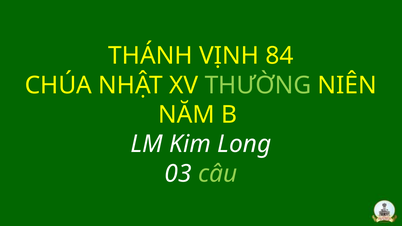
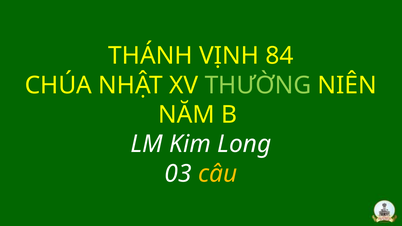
câu colour: light green -> yellow (218, 174)
